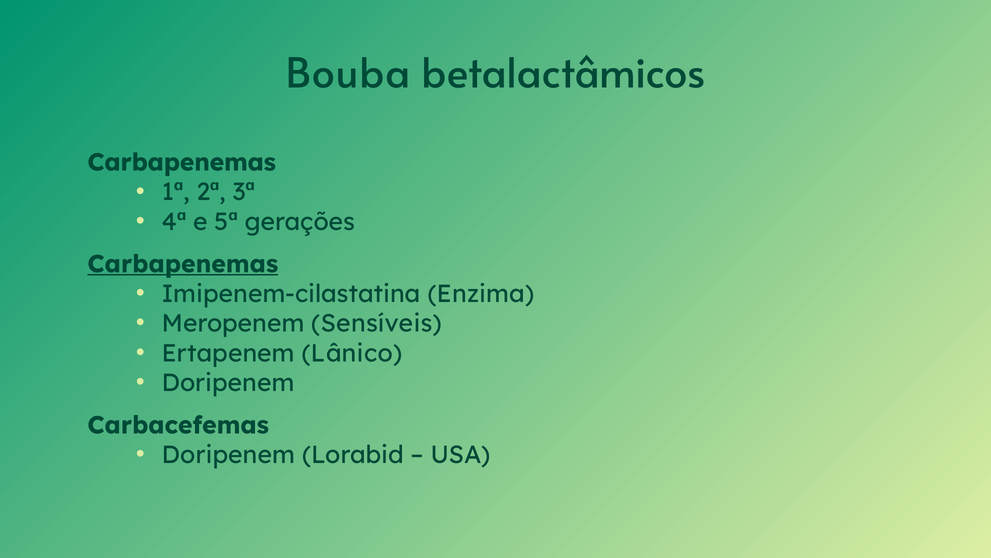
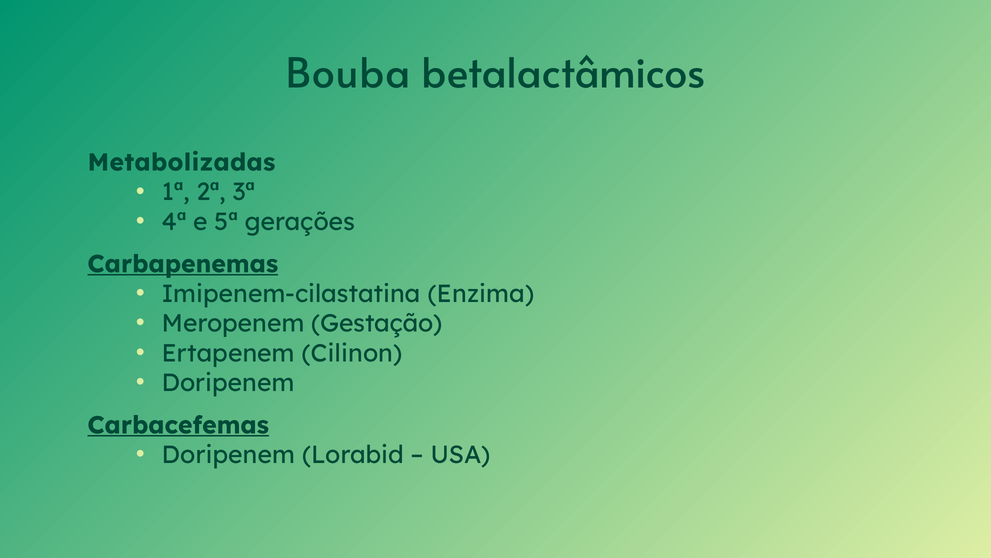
Carbapenemas: Carbapenemas -> Metabolizadas (181, 162)
Sensíveis: Sensíveis -> Gestação (377, 323)
Lânico: Lânico -> Cilinon (352, 353)
Carbacefemas underline: none -> present (178, 425)
